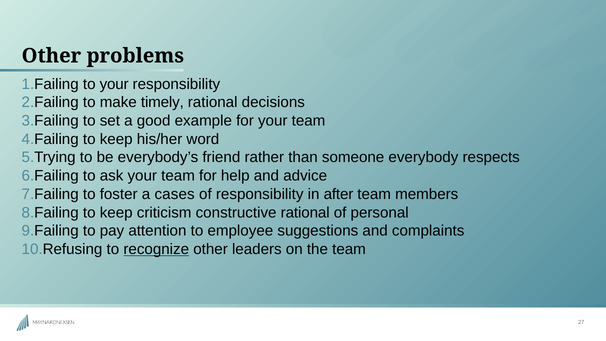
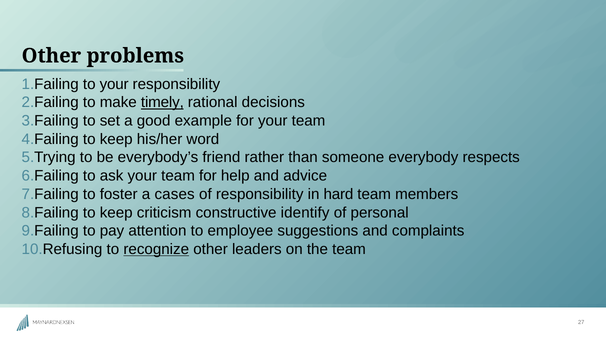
timely underline: none -> present (162, 102)
after: after -> hard (338, 194)
constructive rational: rational -> identify (305, 212)
